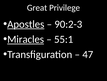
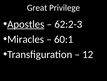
90:2-3: 90:2-3 -> 62:2-3 (68, 24)
Miracles underline: present -> none (26, 39)
55:1: 55:1 -> 60:1 (64, 39)
47: 47 -> 12 (88, 54)
